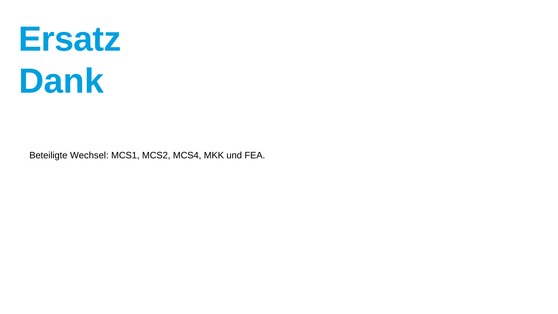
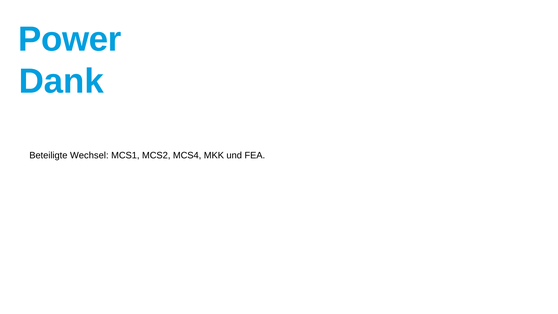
Ersatz: Ersatz -> Power (70, 39)
